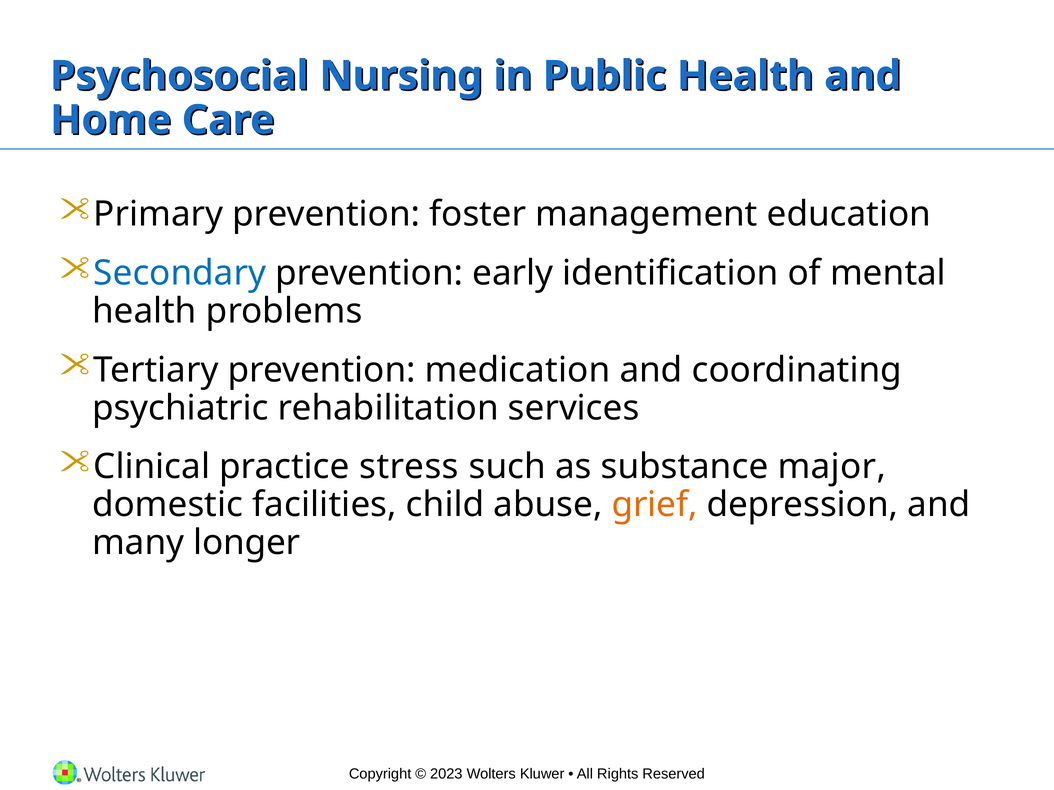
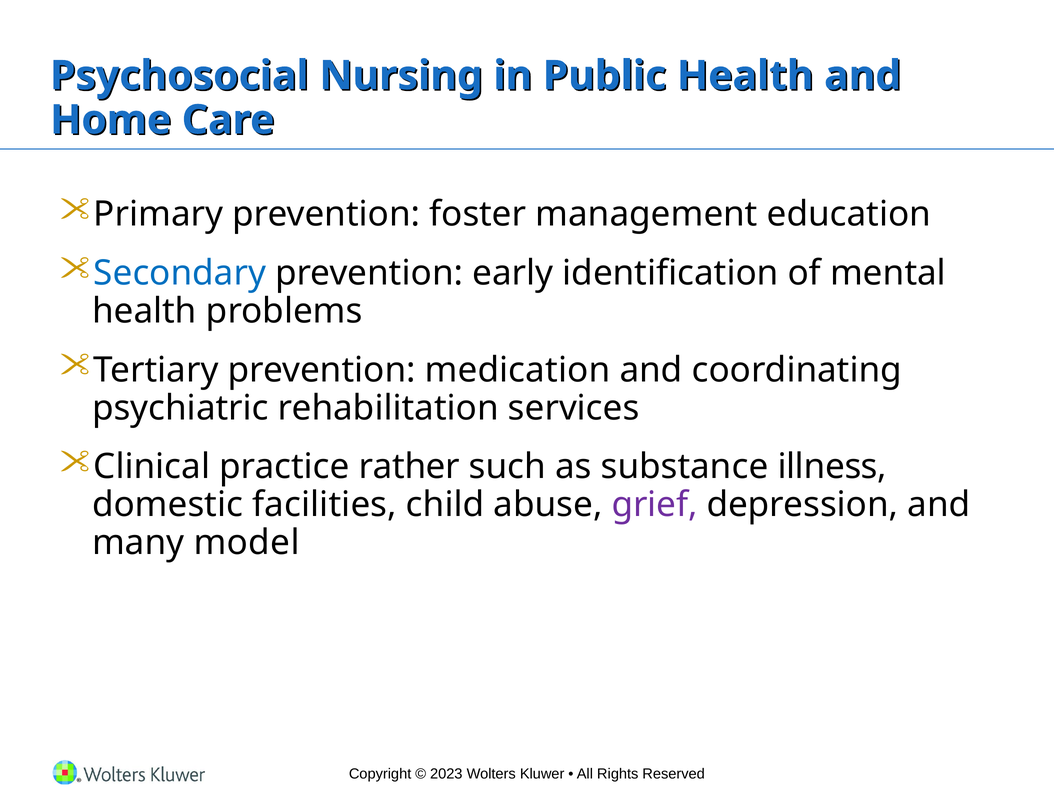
stress: stress -> rather (409, 467)
major: major -> illness (832, 467)
grief colour: orange -> purple (655, 505)
longer: longer -> model (247, 543)
